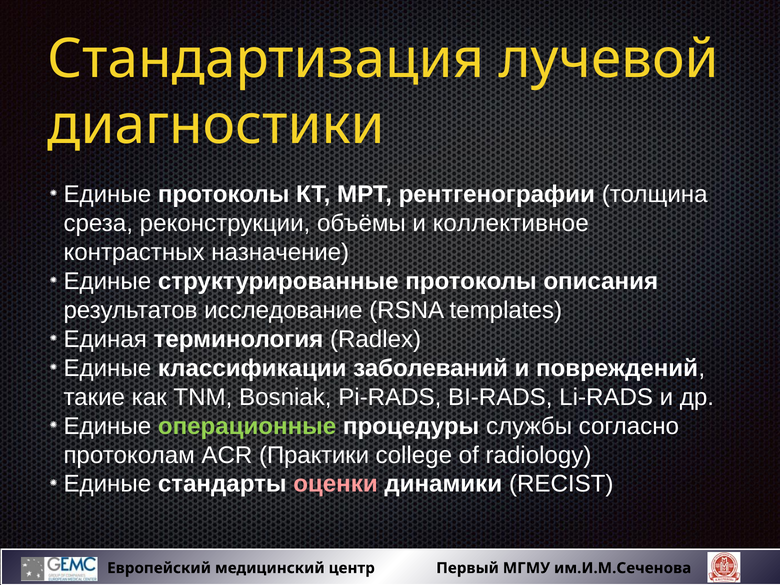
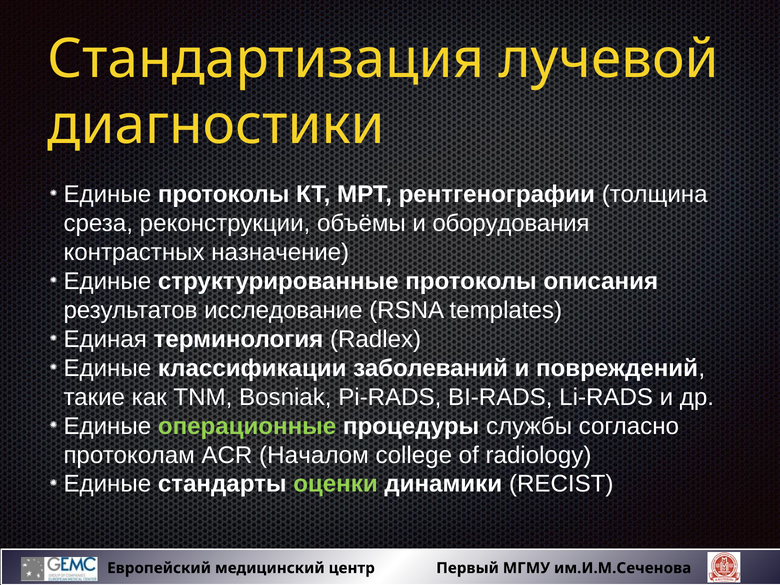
коллективное: коллективное -> оборудования (511, 223)
Практики: Практики -> Началом (314, 455)
оценки colour: pink -> light green (335, 484)
